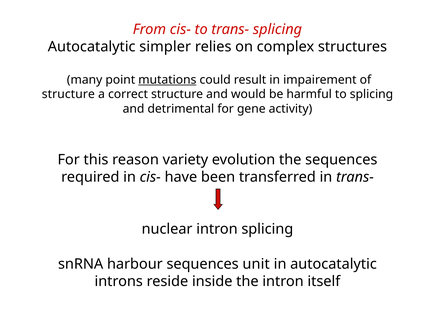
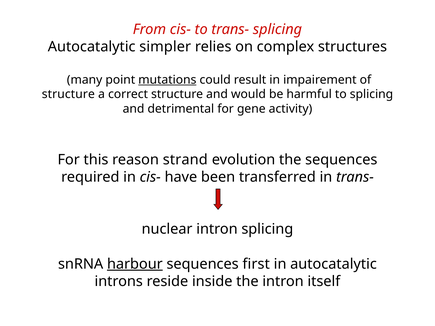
variety: variety -> strand (185, 160)
harbour underline: none -> present (135, 264)
unit: unit -> first (256, 264)
